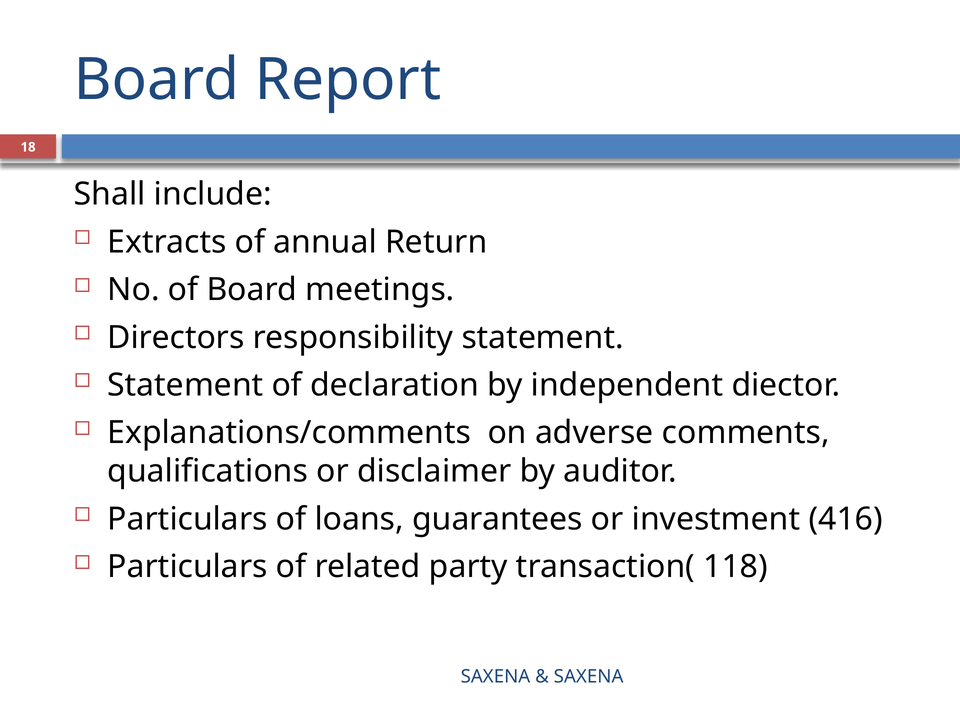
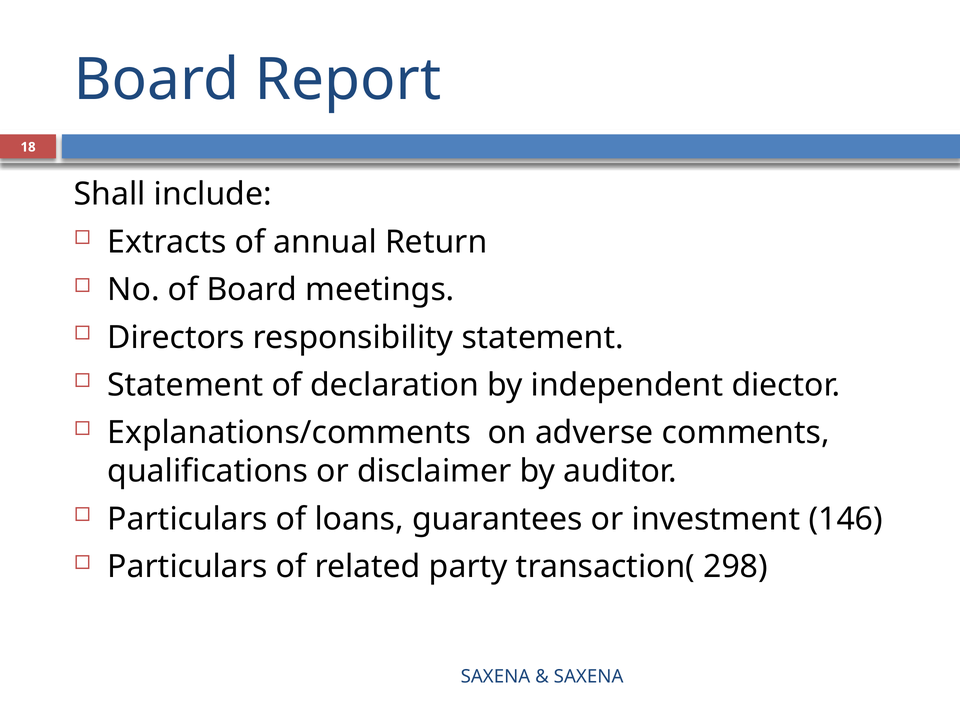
416: 416 -> 146 (846, 519)
118: 118 -> 298 (736, 567)
